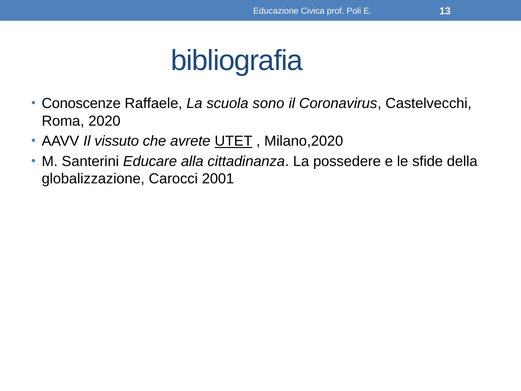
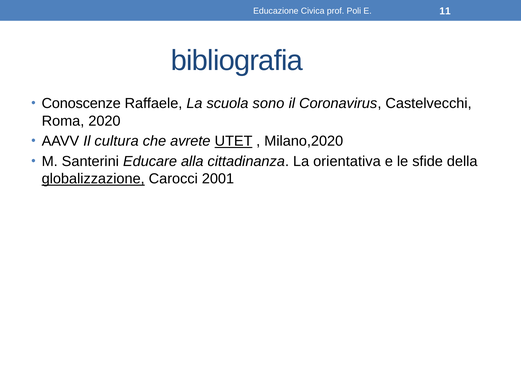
13: 13 -> 11 (445, 11)
vissuto: vissuto -> cultura (117, 141)
possedere: possedere -> orientativa (347, 161)
globalizzazione underline: none -> present (93, 179)
